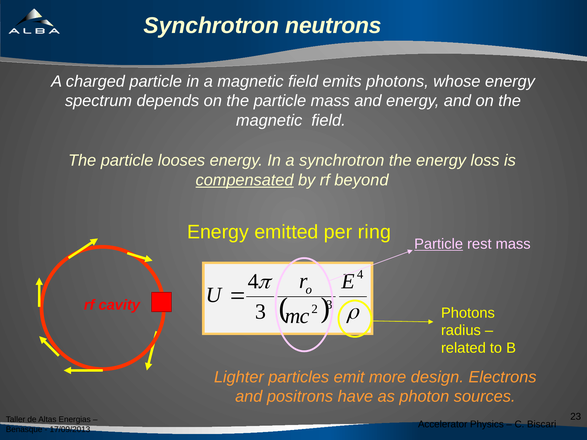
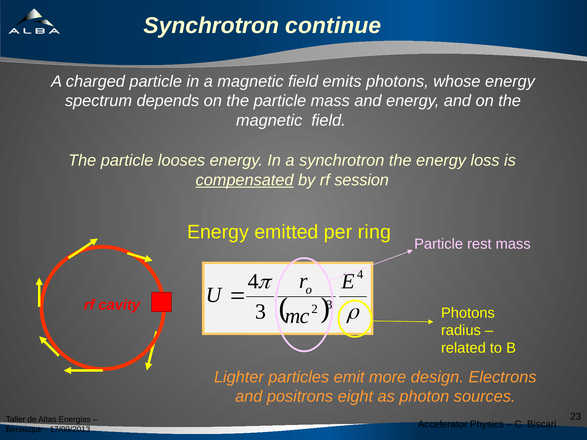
neutrons: neutrons -> continue (333, 26)
beyond: beyond -> session (362, 180)
Particle underline: present -> none (439, 244)
have: have -> eight (355, 397)
